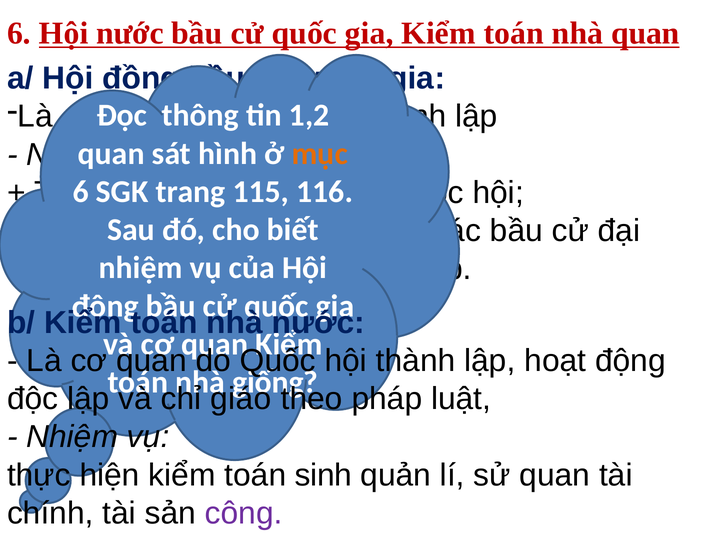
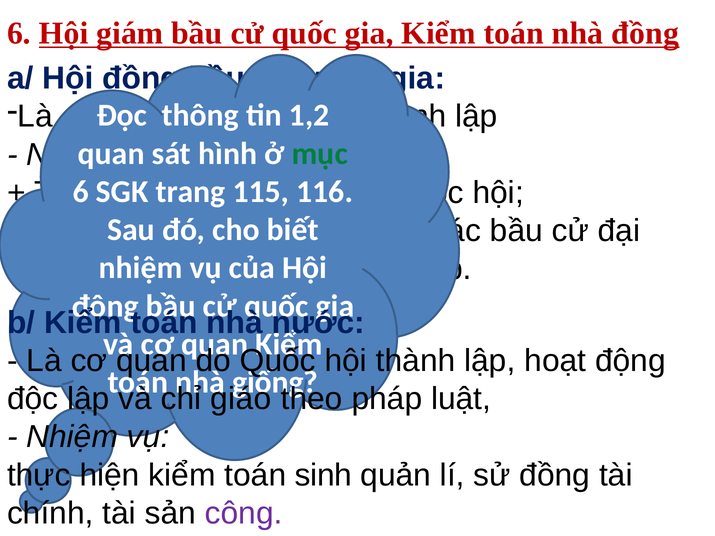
Hội nước: nước -> giám (130, 33)
nhà quan: quan -> đồng (645, 33)
mục colour: orange -> green (320, 154)
sử quan: quan -> đồng (555, 475)
